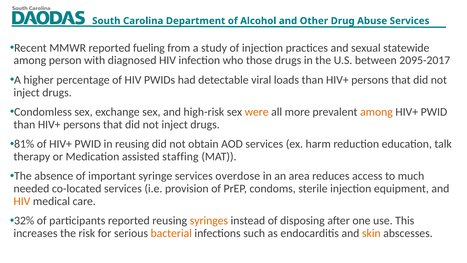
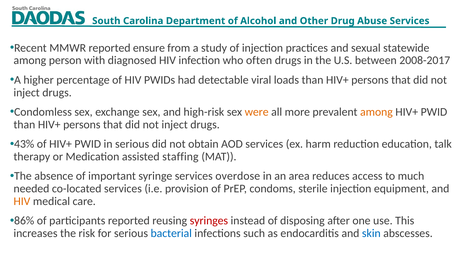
fueling: fueling -> ensure (149, 48)
those: those -> often (259, 60)
2095-2017: 2095-2017 -> 2008-2017 (425, 60)
81%: 81% -> 43% (24, 144)
in reusing: reusing -> serious (132, 144)
32%: 32% -> 86% (24, 220)
syringes colour: orange -> red (209, 220)
bacterial colour: orange -> blue (171, 233)
skin colour: orange -> blue (371, 233)
